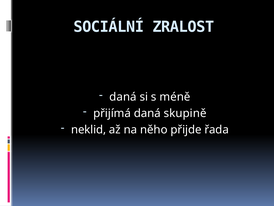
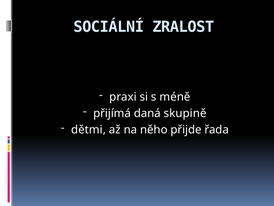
daná: daná -> praxi (123, 97)
neklid: neklid -> dětmi (88, 129)
